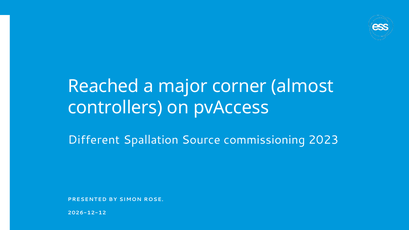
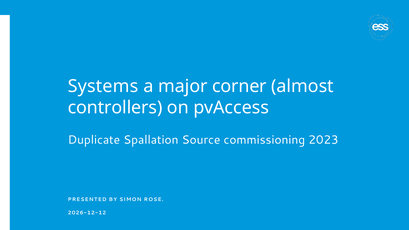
Reached: Reached -> Systems (103, 86)
Different: Different -> Duplicate (94, 140)
